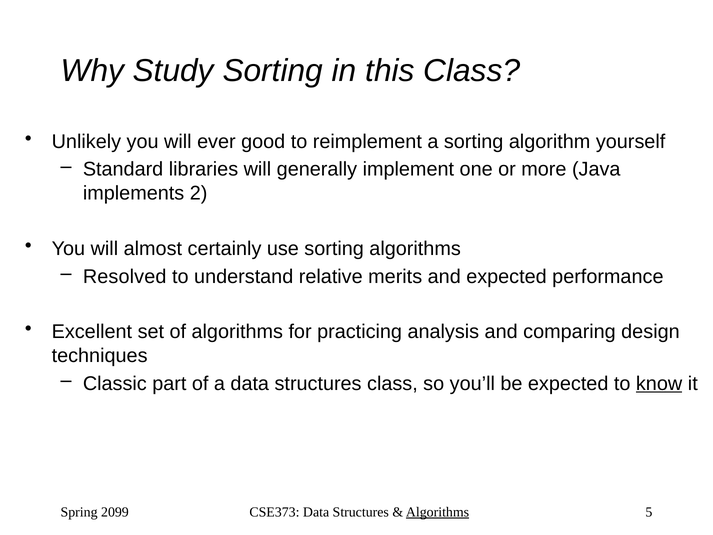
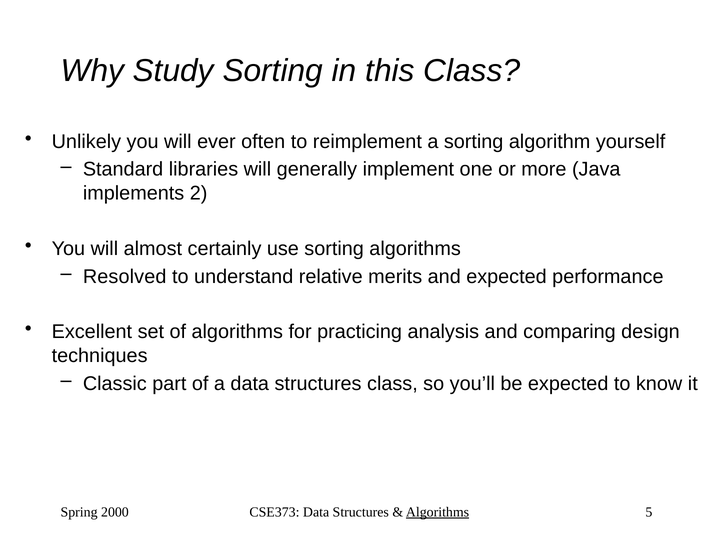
good: good -> often (263, 142)
know underline: present -> none (659, 383)
2099: 2099 -> 2000 (115, 512)
